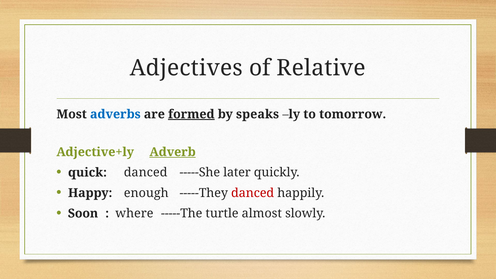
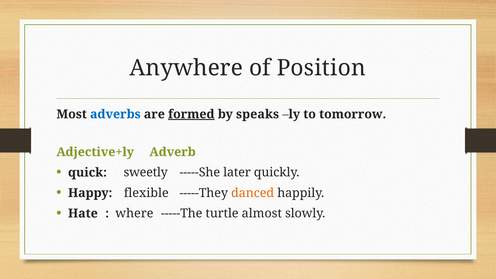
Adjectives: Adjectives -> Anywhere (186, 68)
Relative: Relative -> Position (321, 68)
Adverb underline: present -> none (173, 152)
quick danced: danced -> sweetly (146, 172)
enough: enough -> flexible (146, 193)
danced colour: red -> orange (253, 193)
Soon: Soon -> Hate (83, 213)
